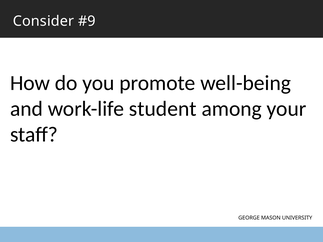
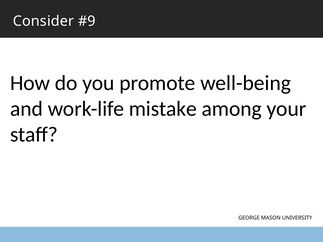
student: student -> mistake (163, 109)
